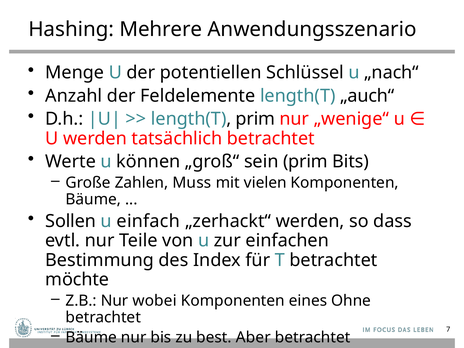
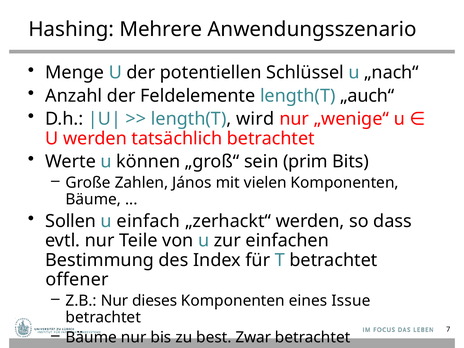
length(T prim: prim -> wird (255, 119)
Muss: Muss -> János (192, 183)
möchte: möchte -> offener (77, 280)
wobei: wobei -> dieses (155, 301)
Ohne: Ohne -> Issue (351, 301)
Aber: Aber -> Zwar (253, 337)
